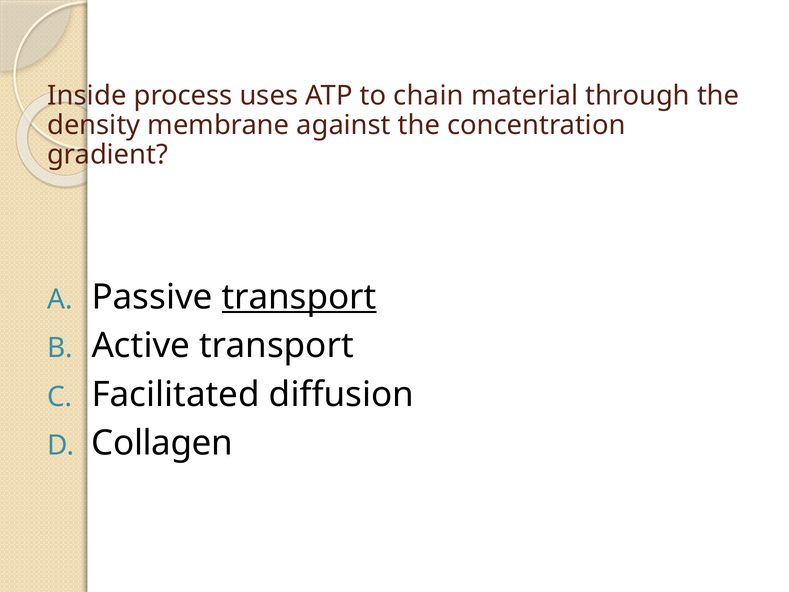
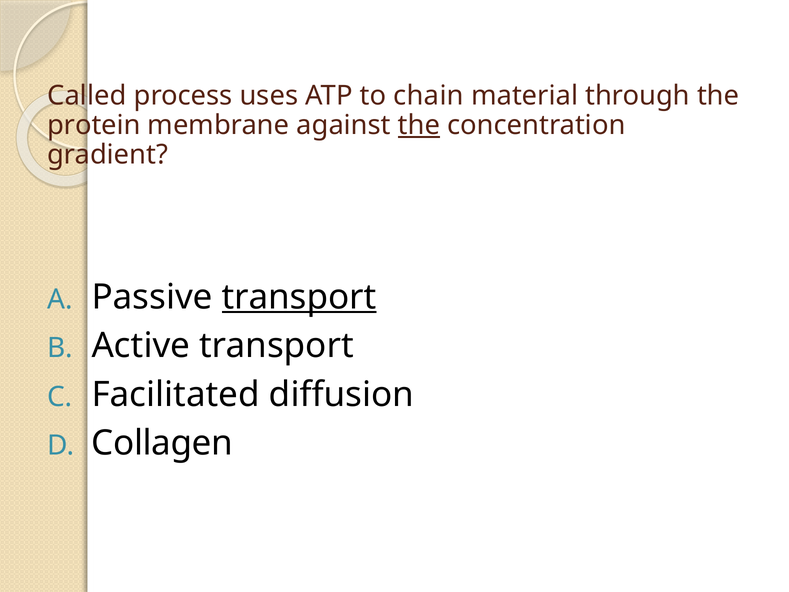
Inside: Inside -> Called (87, 96)
density: density -> protein (94, 125)
the underline: none -> present (419, 125)
